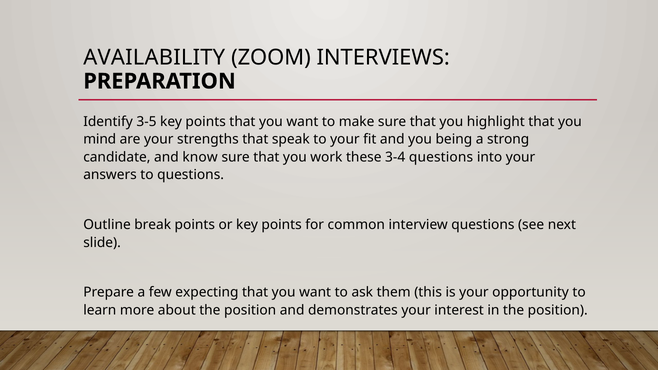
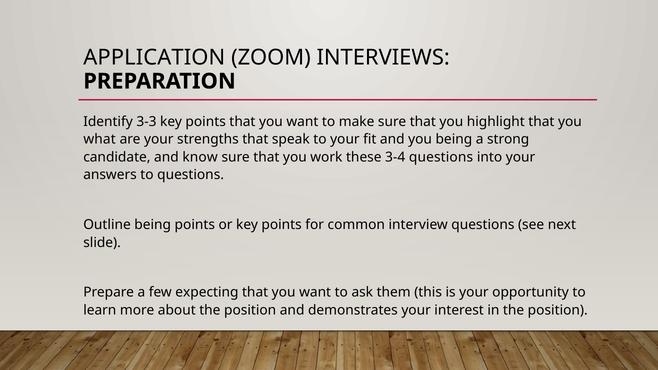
AVAILABILITY: AVAILABILITY -> APPLICATION (154, 58)
3-5: 3-5 -> 3-3 (146, 122)
mind: mind -> what (100, 139)
Outline break: break -> being (153, 225)
